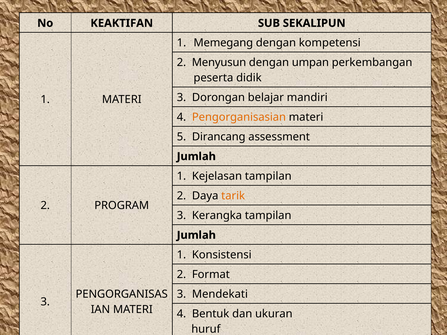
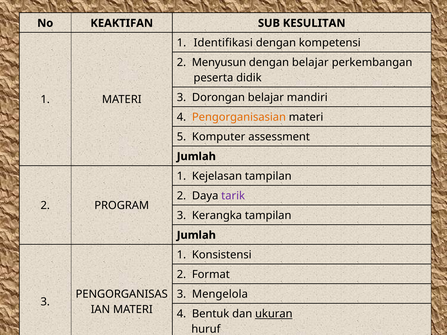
SEKALIPUN: SEKALIPUN -> KESULITAN (314, 23)
Memegang: Memegang -> Identifikasi (223, 43)
dengan umpan: umpan -> belajar (310, 63)
Dirancang: Dirancang -> Komputer (219, 137)
tarik colour: orange -> purple (233, 196)
Mendekati: Mendekati -> Mengelola (220, 294)
ukuran underline: none -> present (274, 314)
